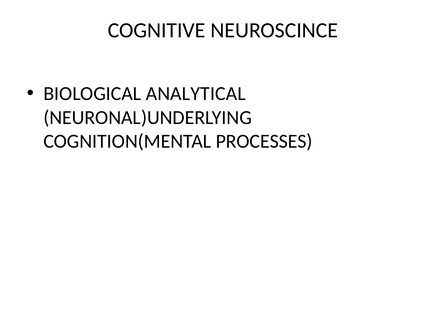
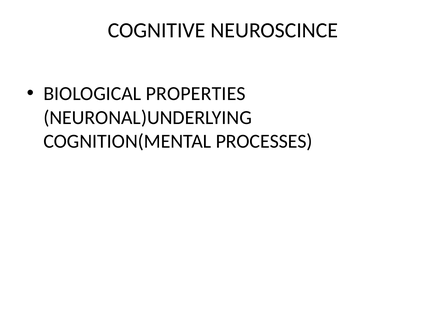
ANALYTICAL: ANALYTICAL -> PROPERTIES (196, 94)
